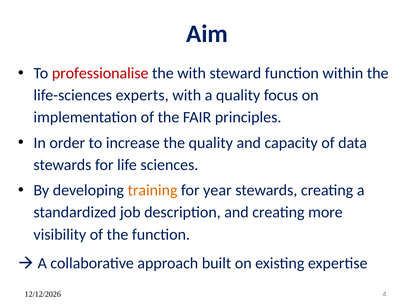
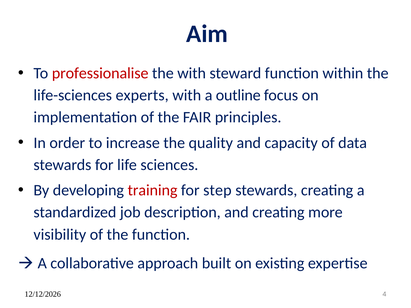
a quality: quality -> outline (238, 95)
training colour: orange -> red (153, 190)
year: year -> step (217, 190)
